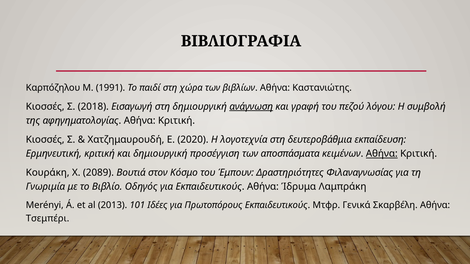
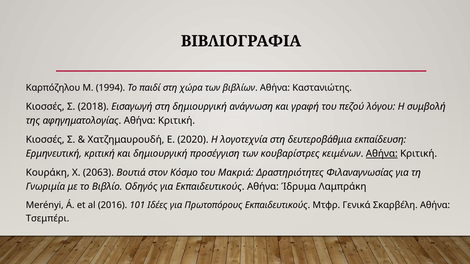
1991: 1991 -> 1994 (110, 88)
ανάγνωση underline: present -> none (251, 107)
αποσπάσματα: αποσπάσματα -> κουβαρίστρες (290, 154)
2089: 2089 -> 2063 (98, 173)
Έμπουν: Έμπουν -> Μακριά (236, 173)
2013: 2013 -> 2016 (113, 206)
